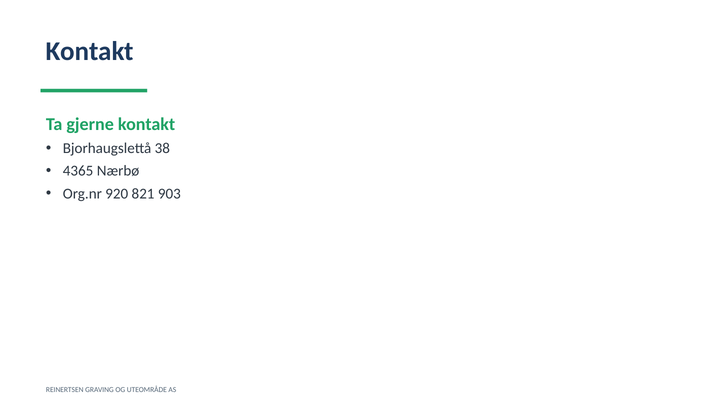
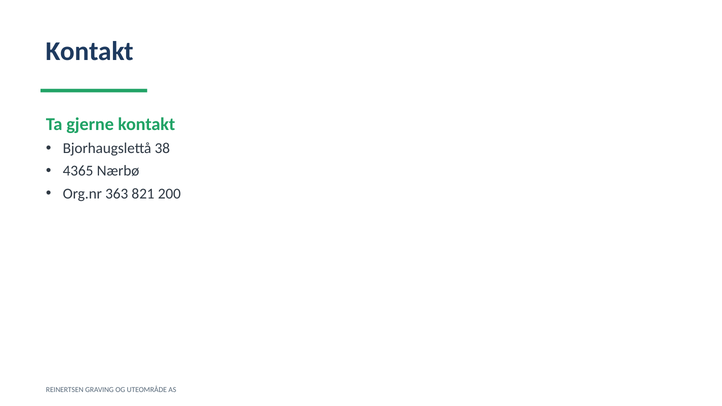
920: 920 -> 363 (117, 194)
903: 903 -> 200 (169, 194)
